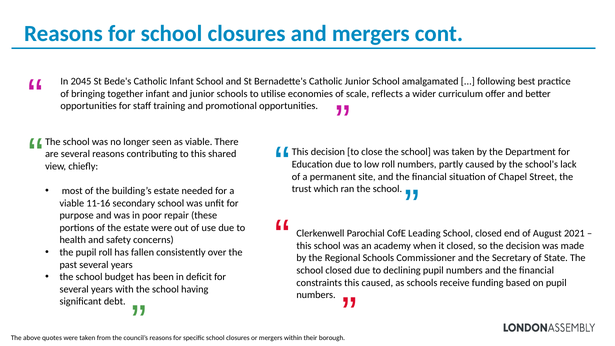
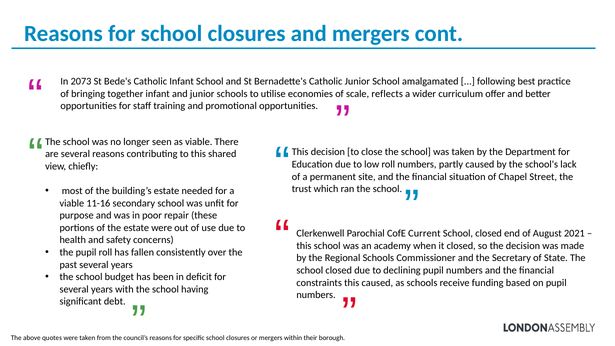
2045: 2045 -> 2073 (81, 81)
Leading: Leading -> Current (424, 233)
